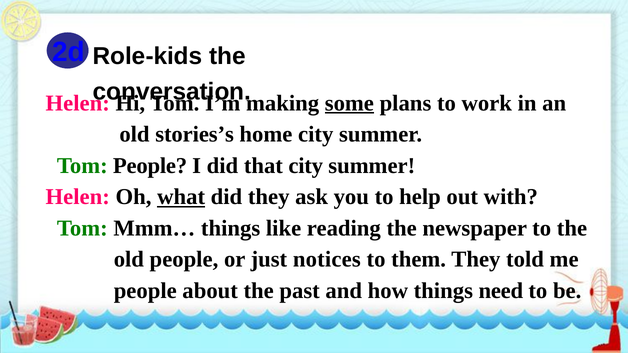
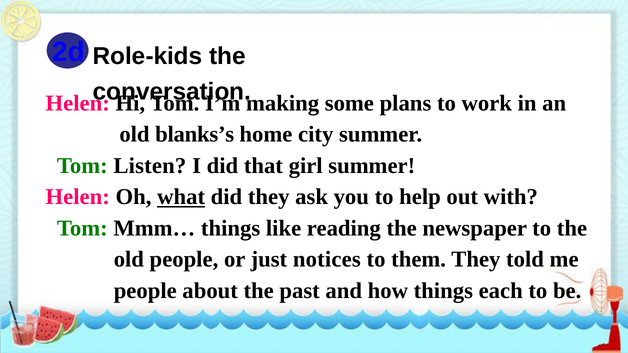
some underline: present -> none (349, 103)
stories’s: stories’s -> blanks’s (195, 134)
Tom People: People -> Listen (150, 166)
that city: city -> girl (306, 166)
need: need -> each (501, 291)
